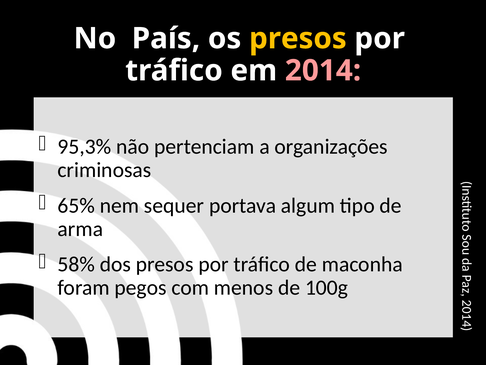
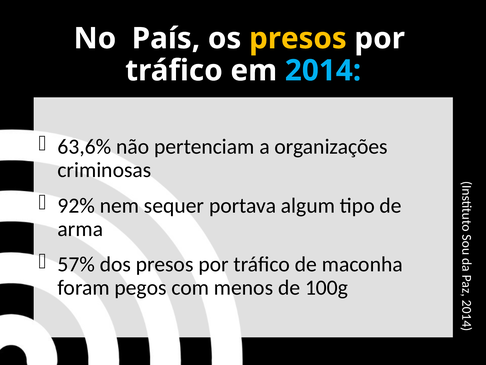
2014 colour: pink -> light blue (323, 71)
95,3%: 95,3% -> 63,6% (84, 146)
65%: 65% -> 92% (76, 205)
58%: 58% -> 57% (76, 264)
